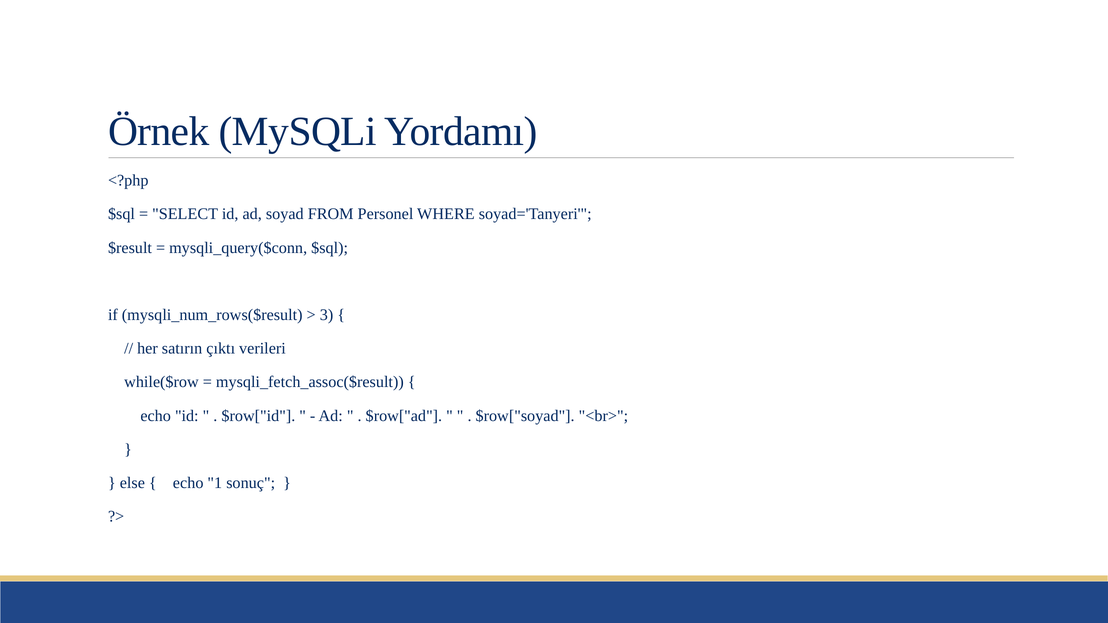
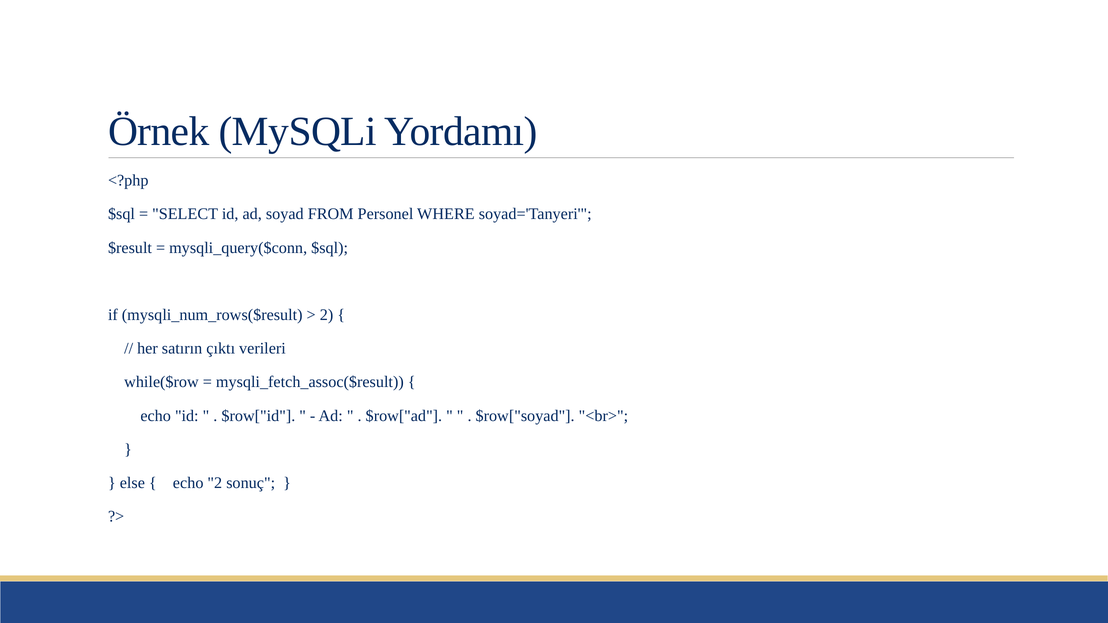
3: 3 -> 2 (327, 315)
echo 1: 1 -> 2 (215, 483)
